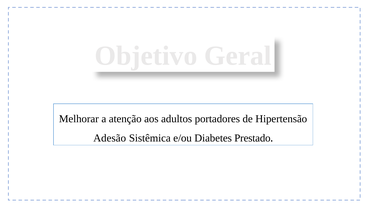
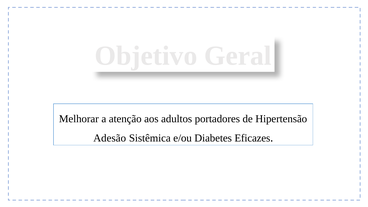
Prestado: Prestado -> Eficazes (252, 138)
